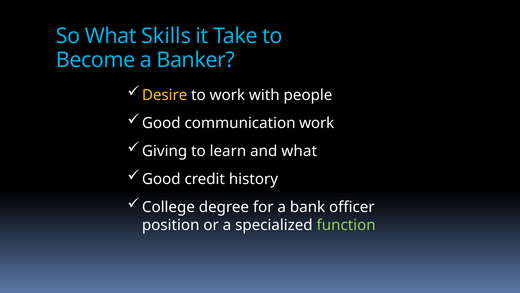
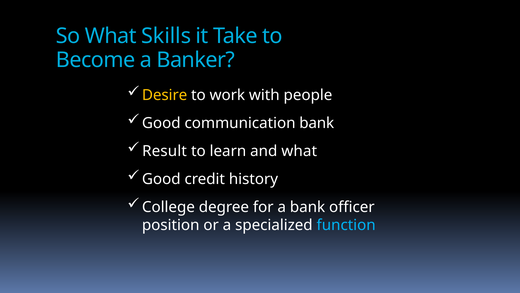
communication work: work -> bank (317, 123)
Giving: Giving -> Result (164, 151)
function colour: light green -> light blue (346, 225)
